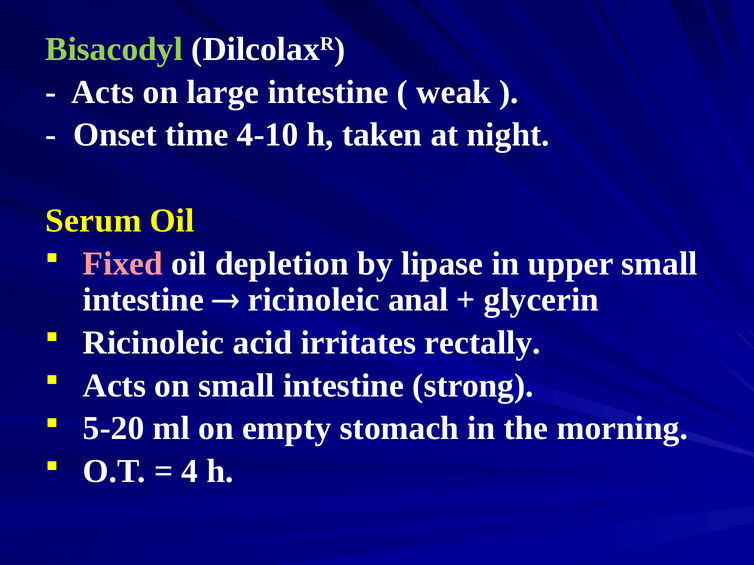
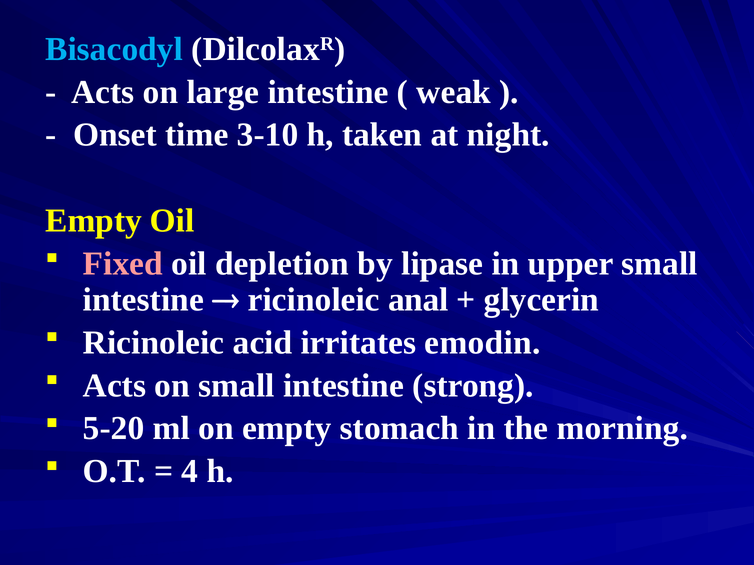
Bisacodyl colour: light green -> light blue (114, 49)
4-10: 4-10 -> 3-10 (268, 135)
Serum: Serum -> Empty (94, 221)
rectally: rectally -> emodin (482, 343)
